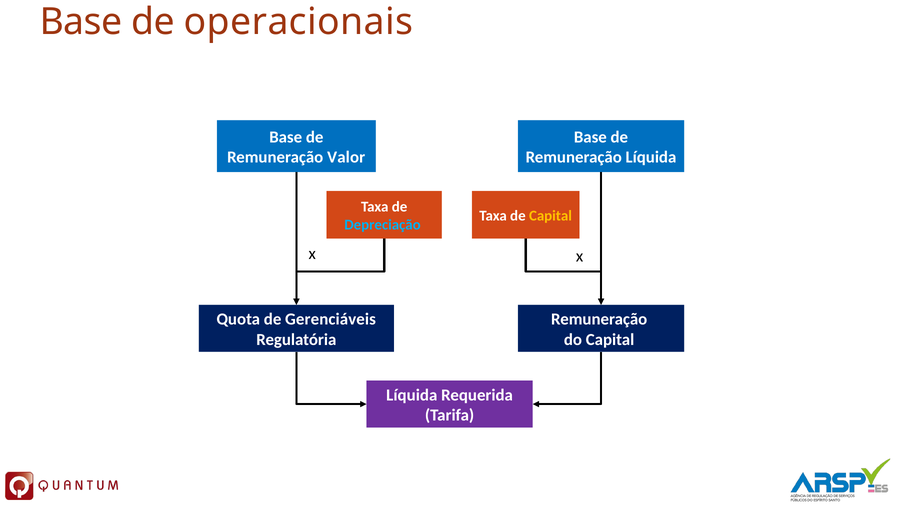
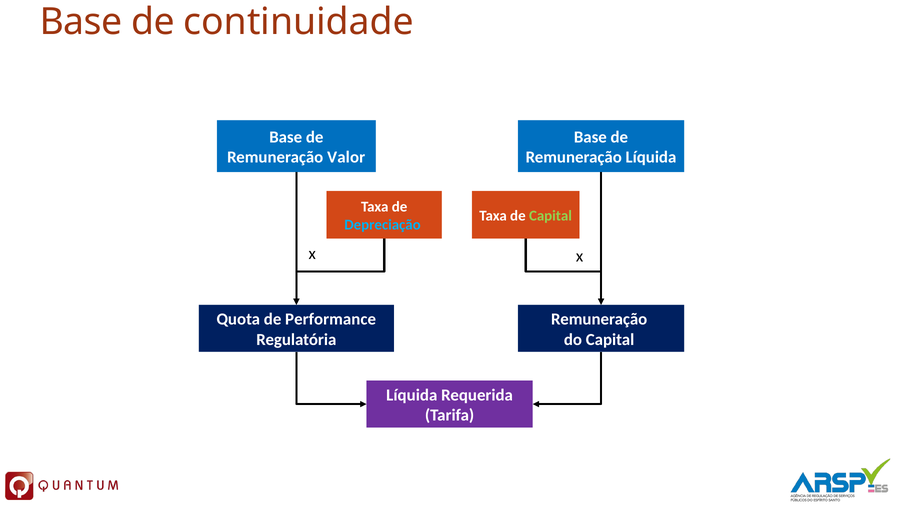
operacionais: operacionais -> continuidade (299, 22)
Capital colour: yellow -> light green (550, 216)
Gerenciáveis: Gerenciáveis -> Performance (331, 319)
